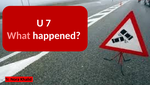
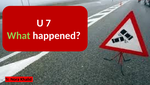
What colour: pink -> light green (19, 35)
